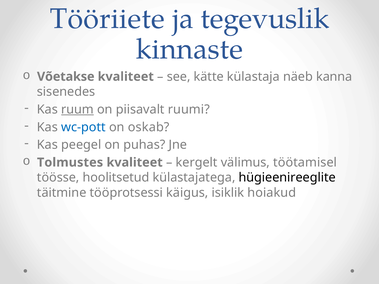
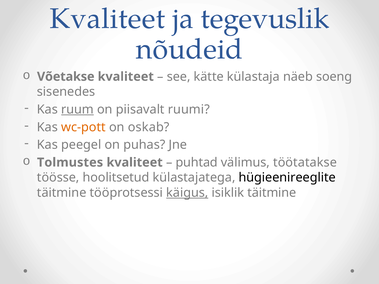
Tööriiete: Tööriiete -> Kvaliteet (107, 19)
kinnaste: kinnaste -> nõudeid (189, 49)
kanna: kanna -> soeng (334, 77)
wc-pott colour: blue -> orange (83, 127)
kergelt: kergelt -> puhtad (197, 163)
töötamisel: töötamisel -> töötatakse (305, 163)
käigus underline: none -> present (187, 193)
isiklik hoiakud: hoiakud -> täitmine (272, 193)
